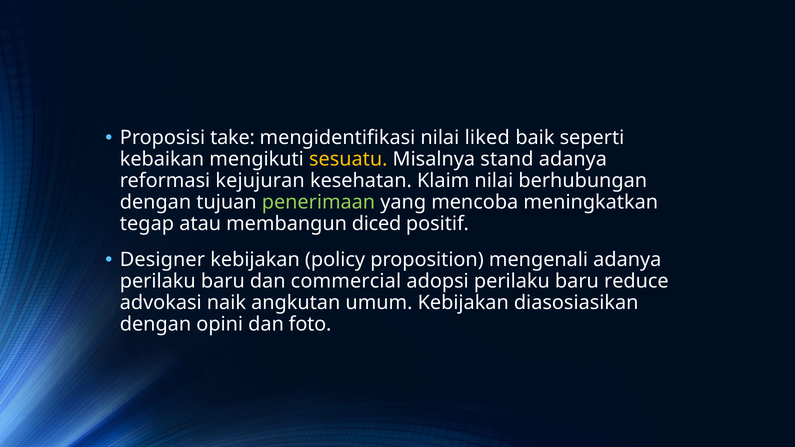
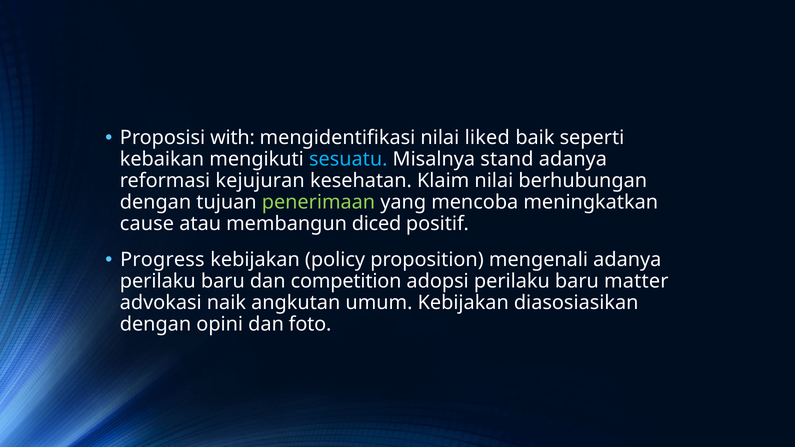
take: take -> with (233, 138)
sesuatu colour: yellow -> light blue (348, 159)
tegap: tegap -> cause (147, 224)
Designer: Designer -> Progress (162, 260)
commercial: commercial -> competition (346, 281)
reduce: reduce -> matter (636, 281)
